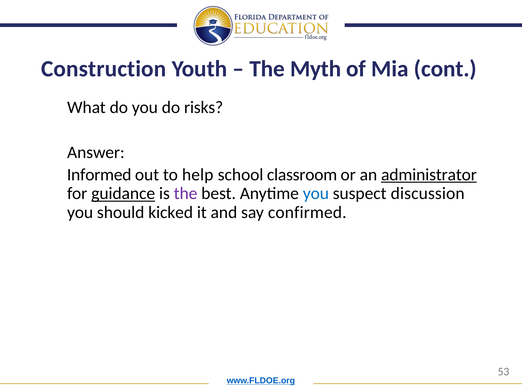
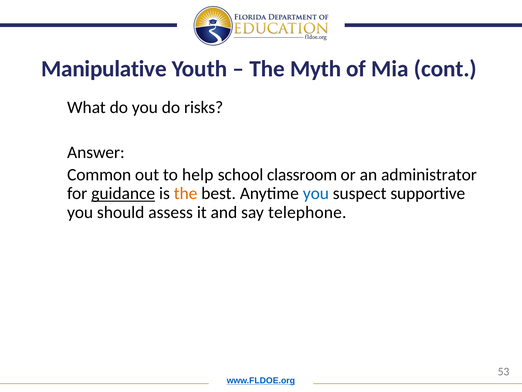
Construction: Construction -> Manipulative (104, 69)
Informed: Informed -> Common (99, 175)
administrator underline: present -> none (429, 175)
the colour: purple -> orange (186, 193)
discussion: discussion -> supportive (428, 193)
kicked: kicked -> assess (171, 212)
confirmed: confirmed -> telephone (307, 212)
